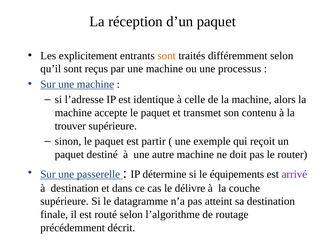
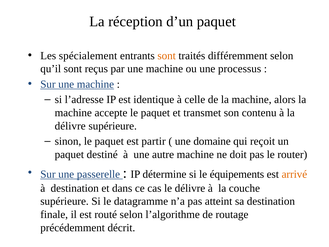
explicitement: explicitement -> spécialement (88, 56)
trouver: trouver -> délivre (70, 126)
exemple: exemple -> domaine (212, 141)
arrivé colour: purple -> orange (294, 174)
